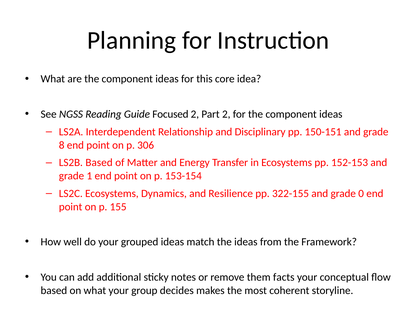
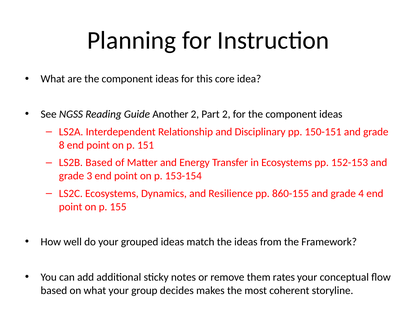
Focused: Focused -> Another (170, 114)
306: 306 -> 151 (146, 145)
1: 1 -> 3 (89, 176)
322-155: 322-155 -> 860-155 (291, 193)
0: 0 -> 4 (361, 193)
facts: facts -> rates (284, 277)
